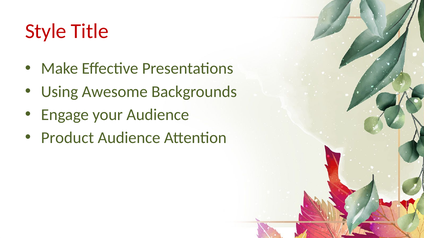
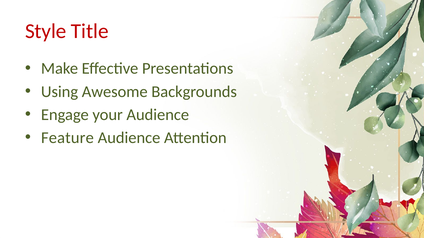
Product: Product -> Feature (67, 138)
